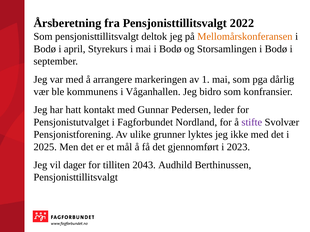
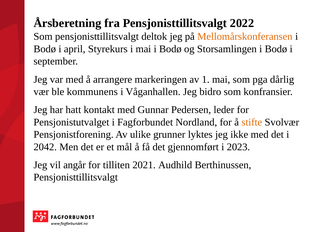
stifte colour: purple -> orange (252, 122)
2025: 2025 -> 2042 (45, 147)
dager: dager -> angår (75, 165)
2043: 2043 -> 2021 (144, 165)
